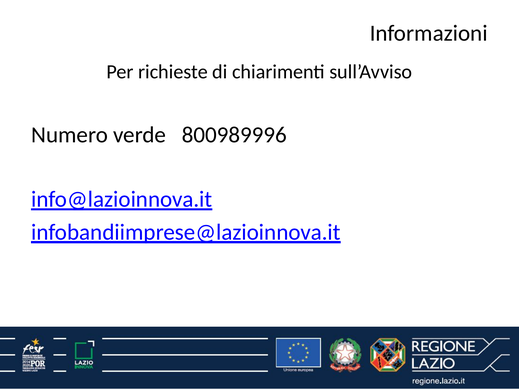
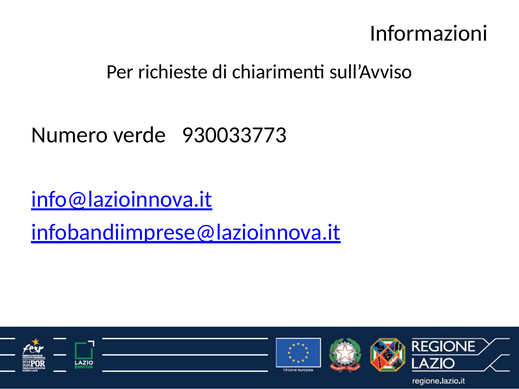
800989996: 800989996 -> 930033773 (234, 135)
